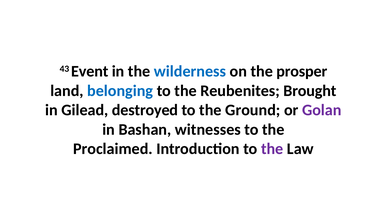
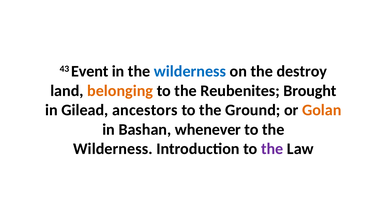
prosper: prosper -> destroy (302, 71)
belonging colour: blue -> orange (120, 91)
destroyed: destroyed -> ancestors (145, 110)
Golan colour: purple -> orange (322, 110)
witnesses: witnesses -> whenever (208, 129)
Proclaimed: Proclaimed -> Wilderness (113, 149)
